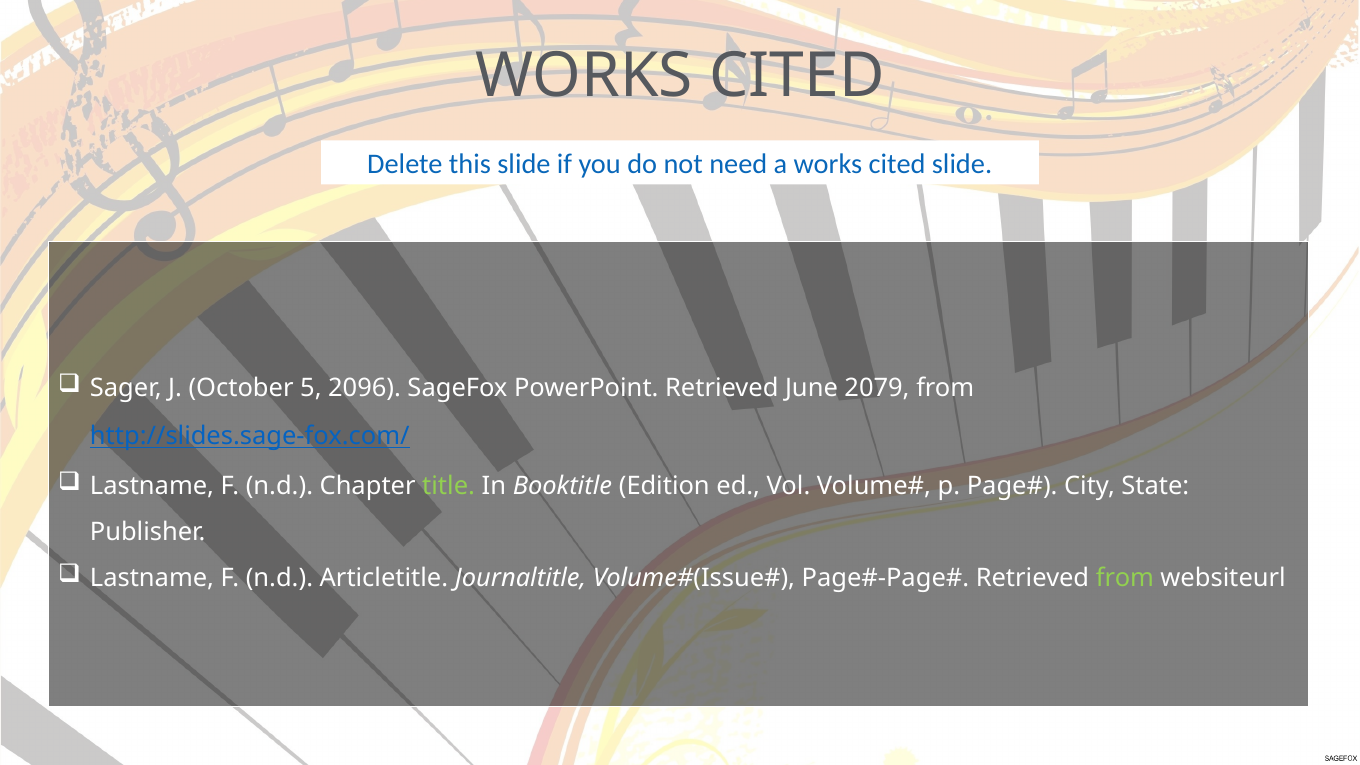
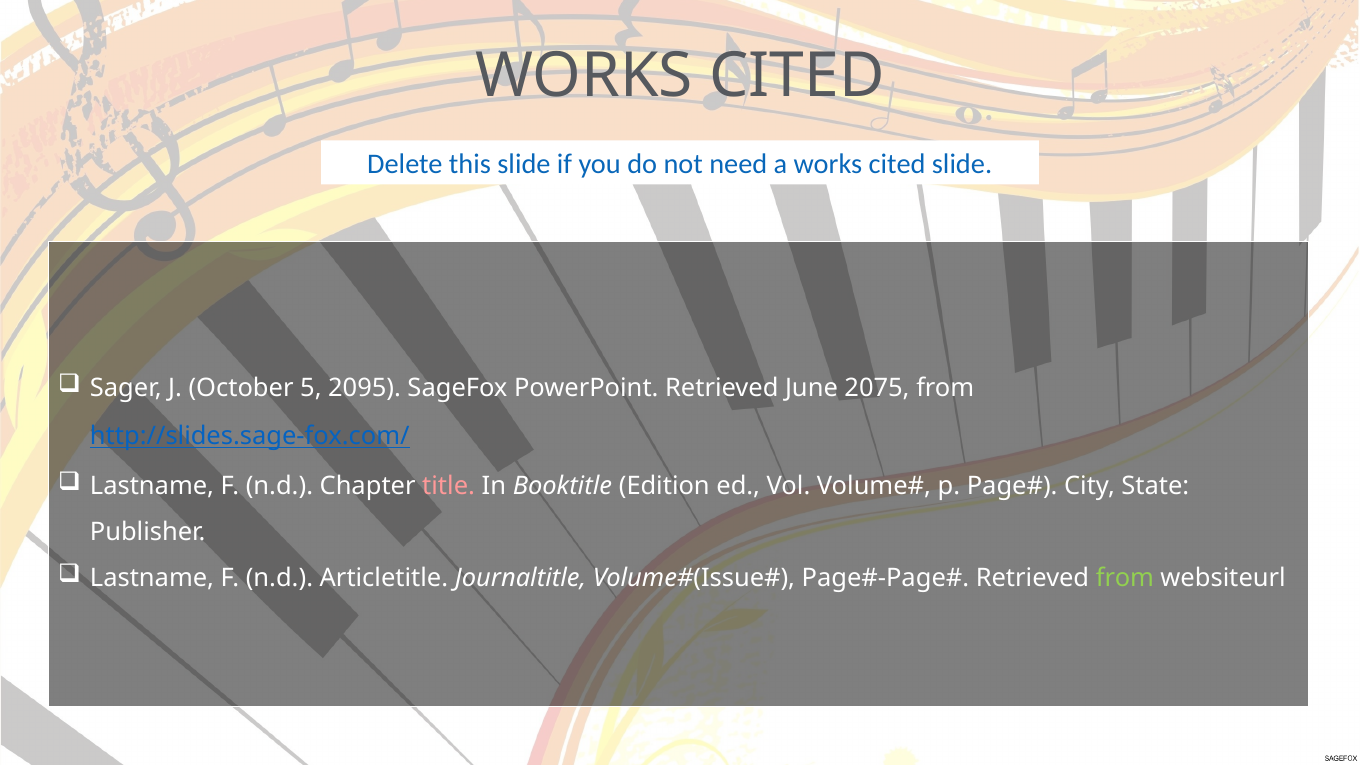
2096: 2096 -> 2095 (365, 388)
2079: 2079 -> 2075 (877, 388)
title colour: light green -> pink (449, 486)
